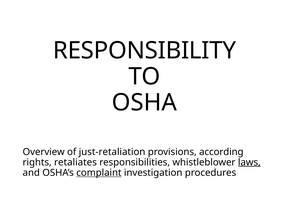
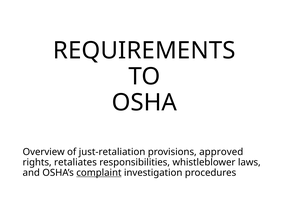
RESPONSIBILITY: RESPONSIBILITY -> REQUIREMENTS (144, 50)
according: according -> approved (221, 152)
laws underline: present -> none (249, 162)
